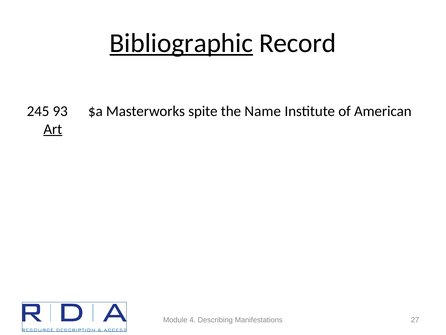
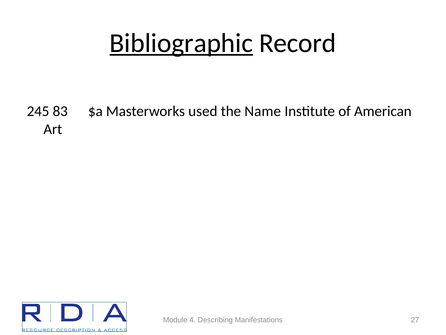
93: 93 -> 83 (60, 111)
spite: spite -> used (203, 111)
Art underline: present -> none (53, 129)
